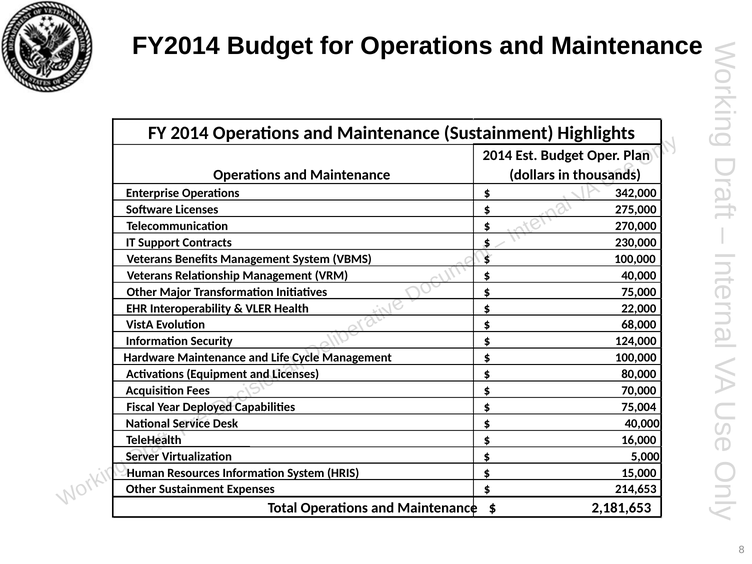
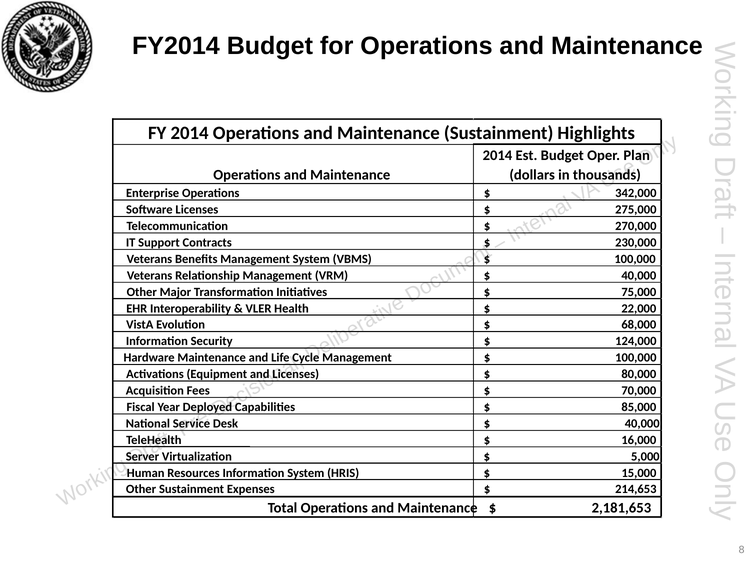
75,004: 75,004 -> 85,000 (639, 407)
